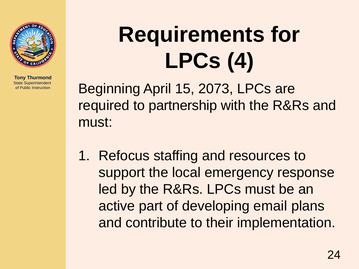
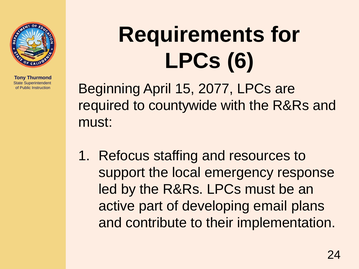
4: 4 -> 6 (240, 61)
2073: 2073 -> 2077 (216, 89)
partnership: partnership -> countywide (183, 106)
